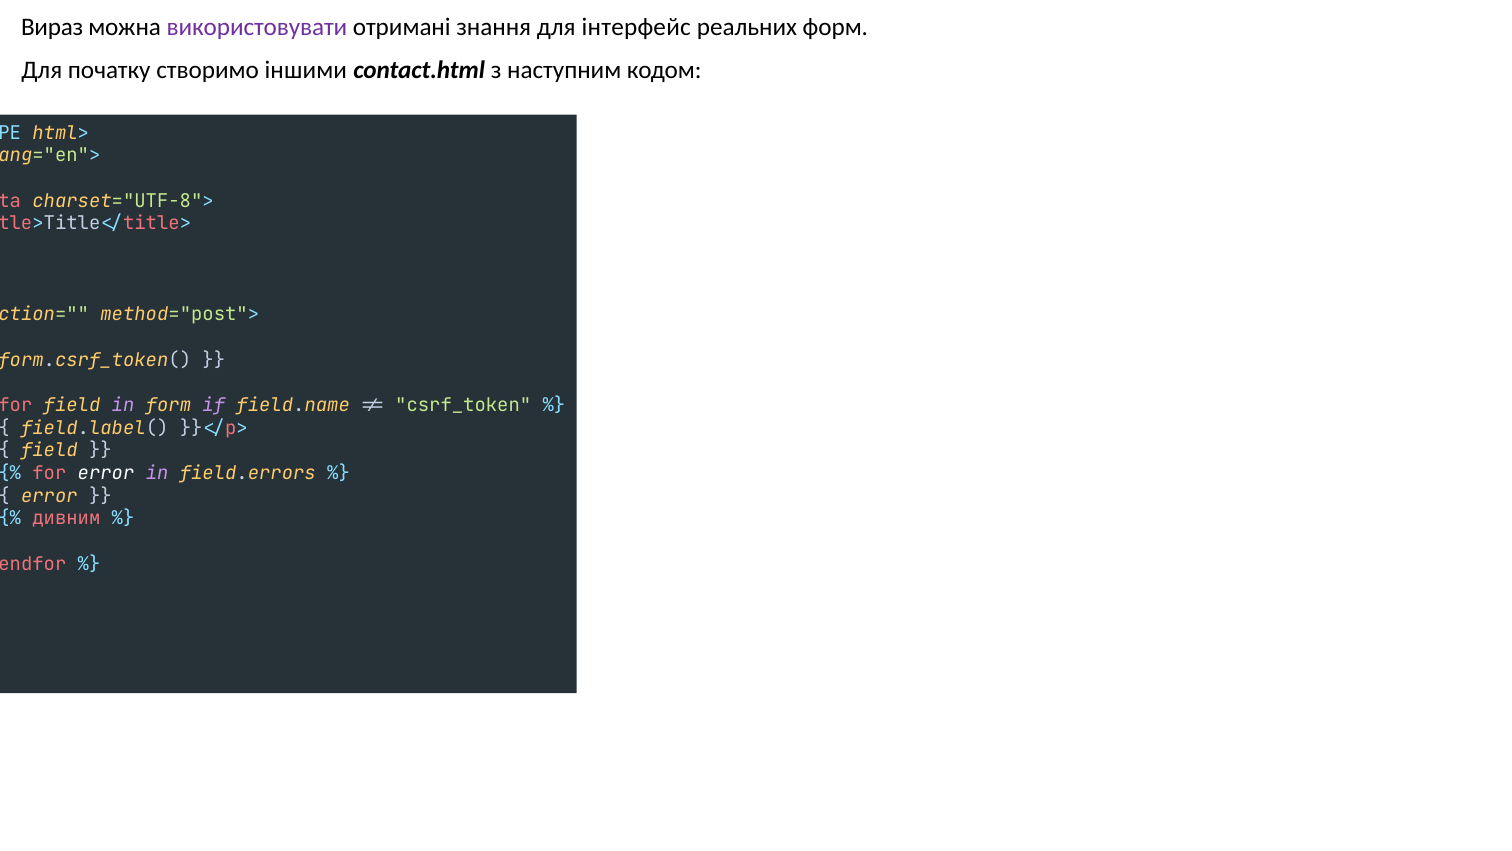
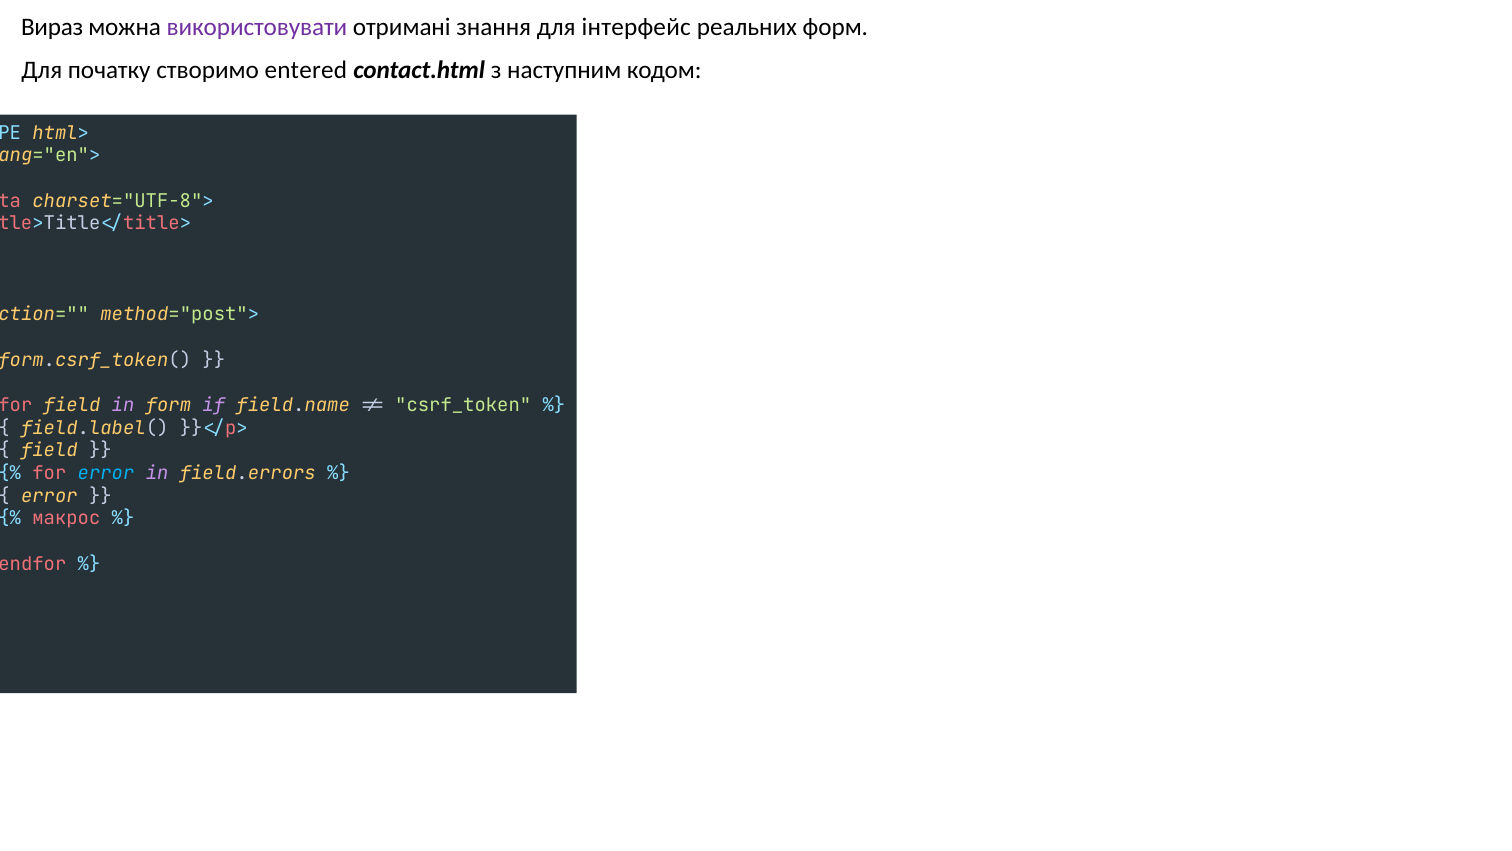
іншими: іншими -> entered (306, 70)
error colour: white -> light blue (106, 473)
дивним: дивним -> макрос (66, 518)
